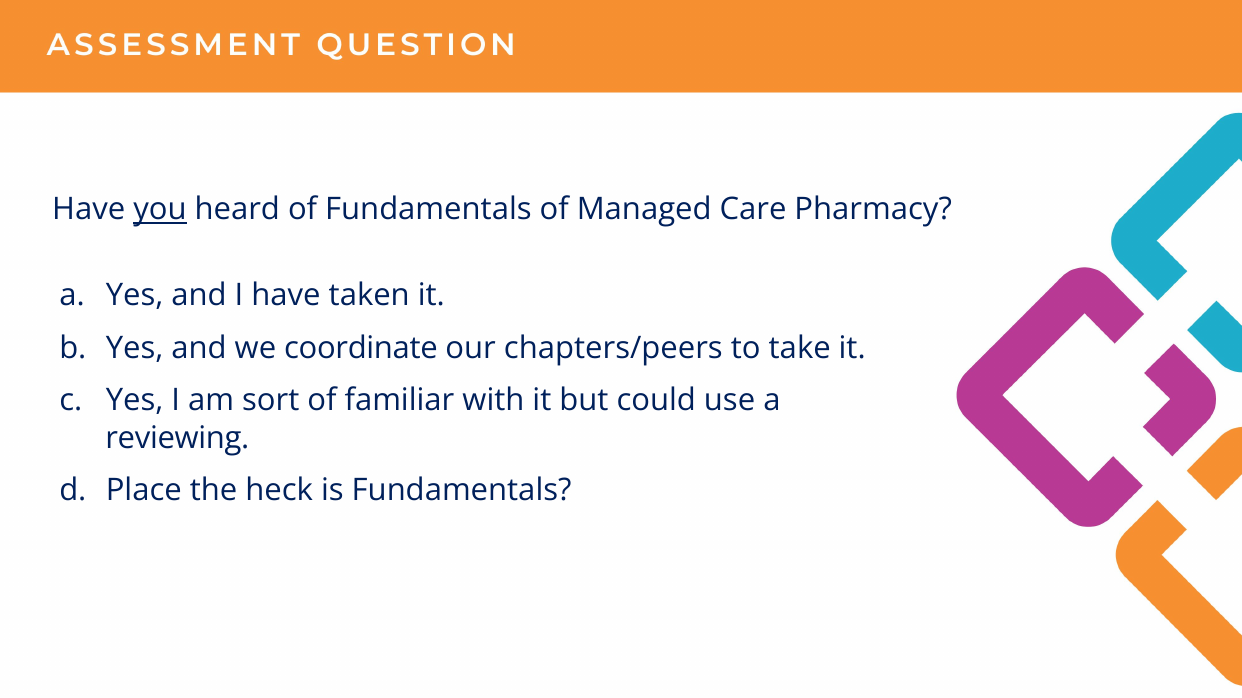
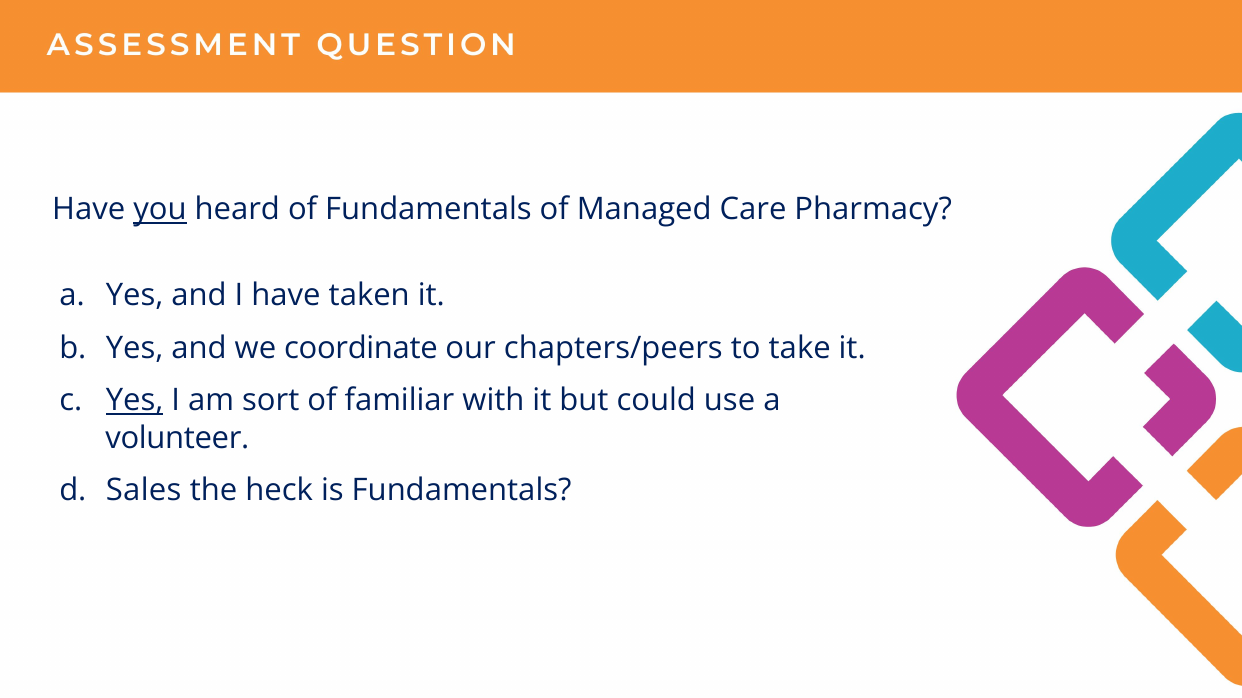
Yes underline: none -> present (135, 401)
reviewing: reviewing -> volunteer (177, 438)
Place: Place -> Sales (144, 491)
